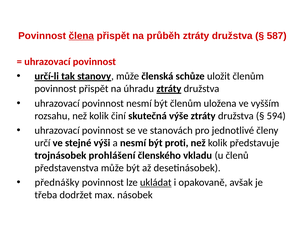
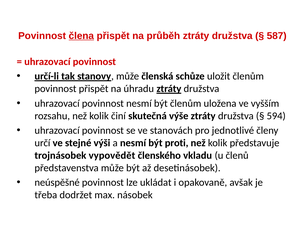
prohlášení: prohlášení -> vypovědět (112, 155)
přednášky: přednášky -> neúspěšné (57, 183)
ukládat underline: present -> none (156, 183)
